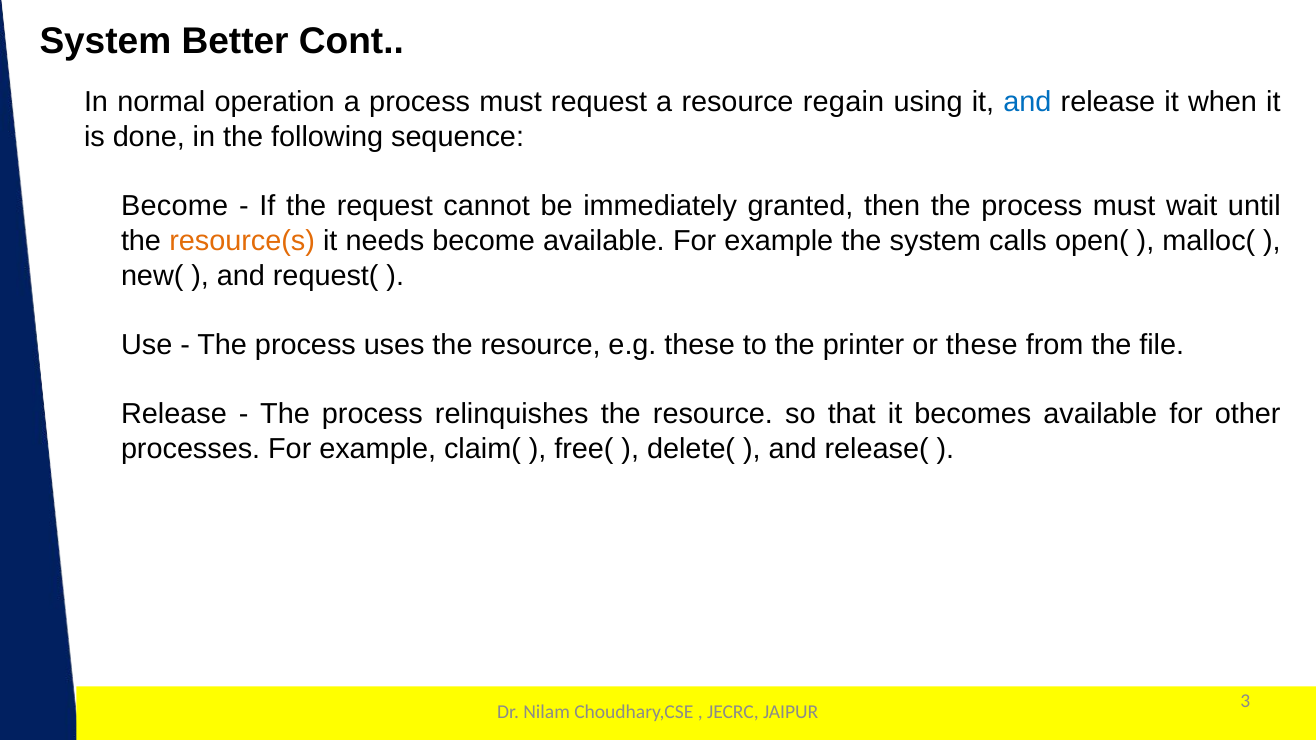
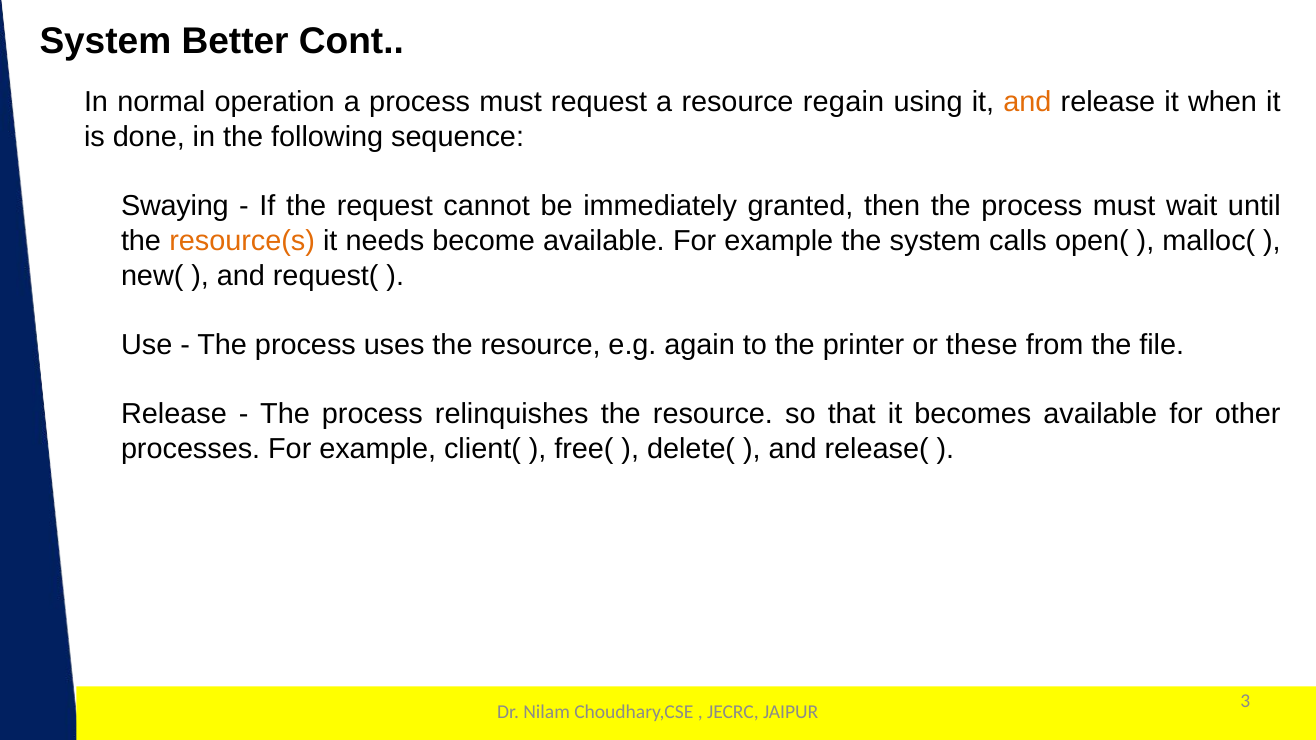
and colour: blue -> orange (1027, 102)
Become: Become -> Swaying (175, 206)
e.g these: these -> again (700, 345)
claim(: claim( -> client( (482, 449)
